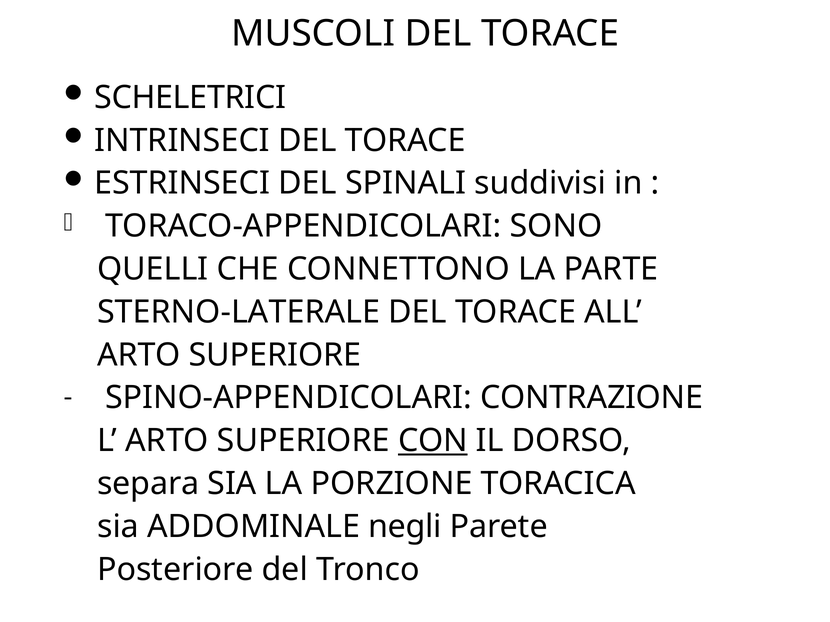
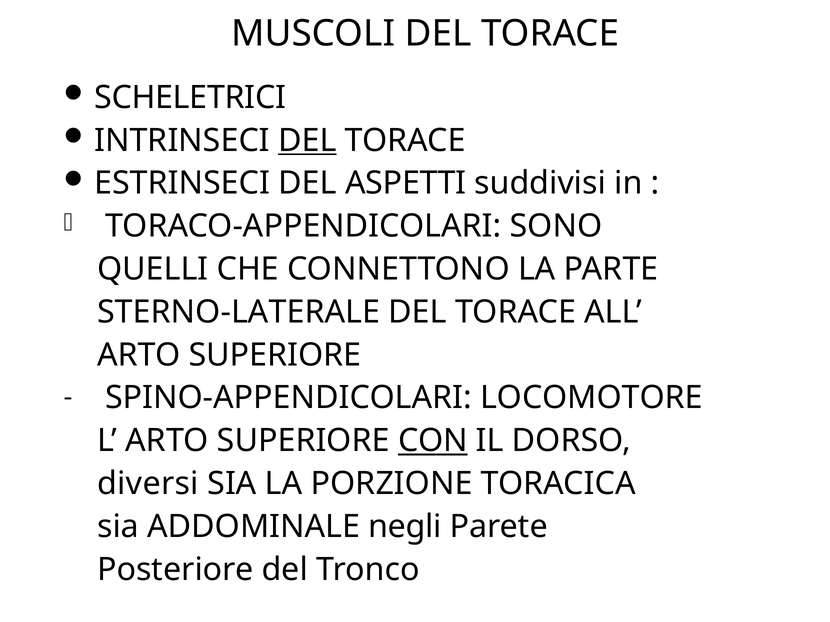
DEL underline: none -> present (307, 141)
SPINALI: SPINALI -> ASPETTI (406, 183)
CONTRAZIONE: CONTRAZIONE -> LOCOMOTORE (591, 398)
separa: separa -> diversi (148, 484)
